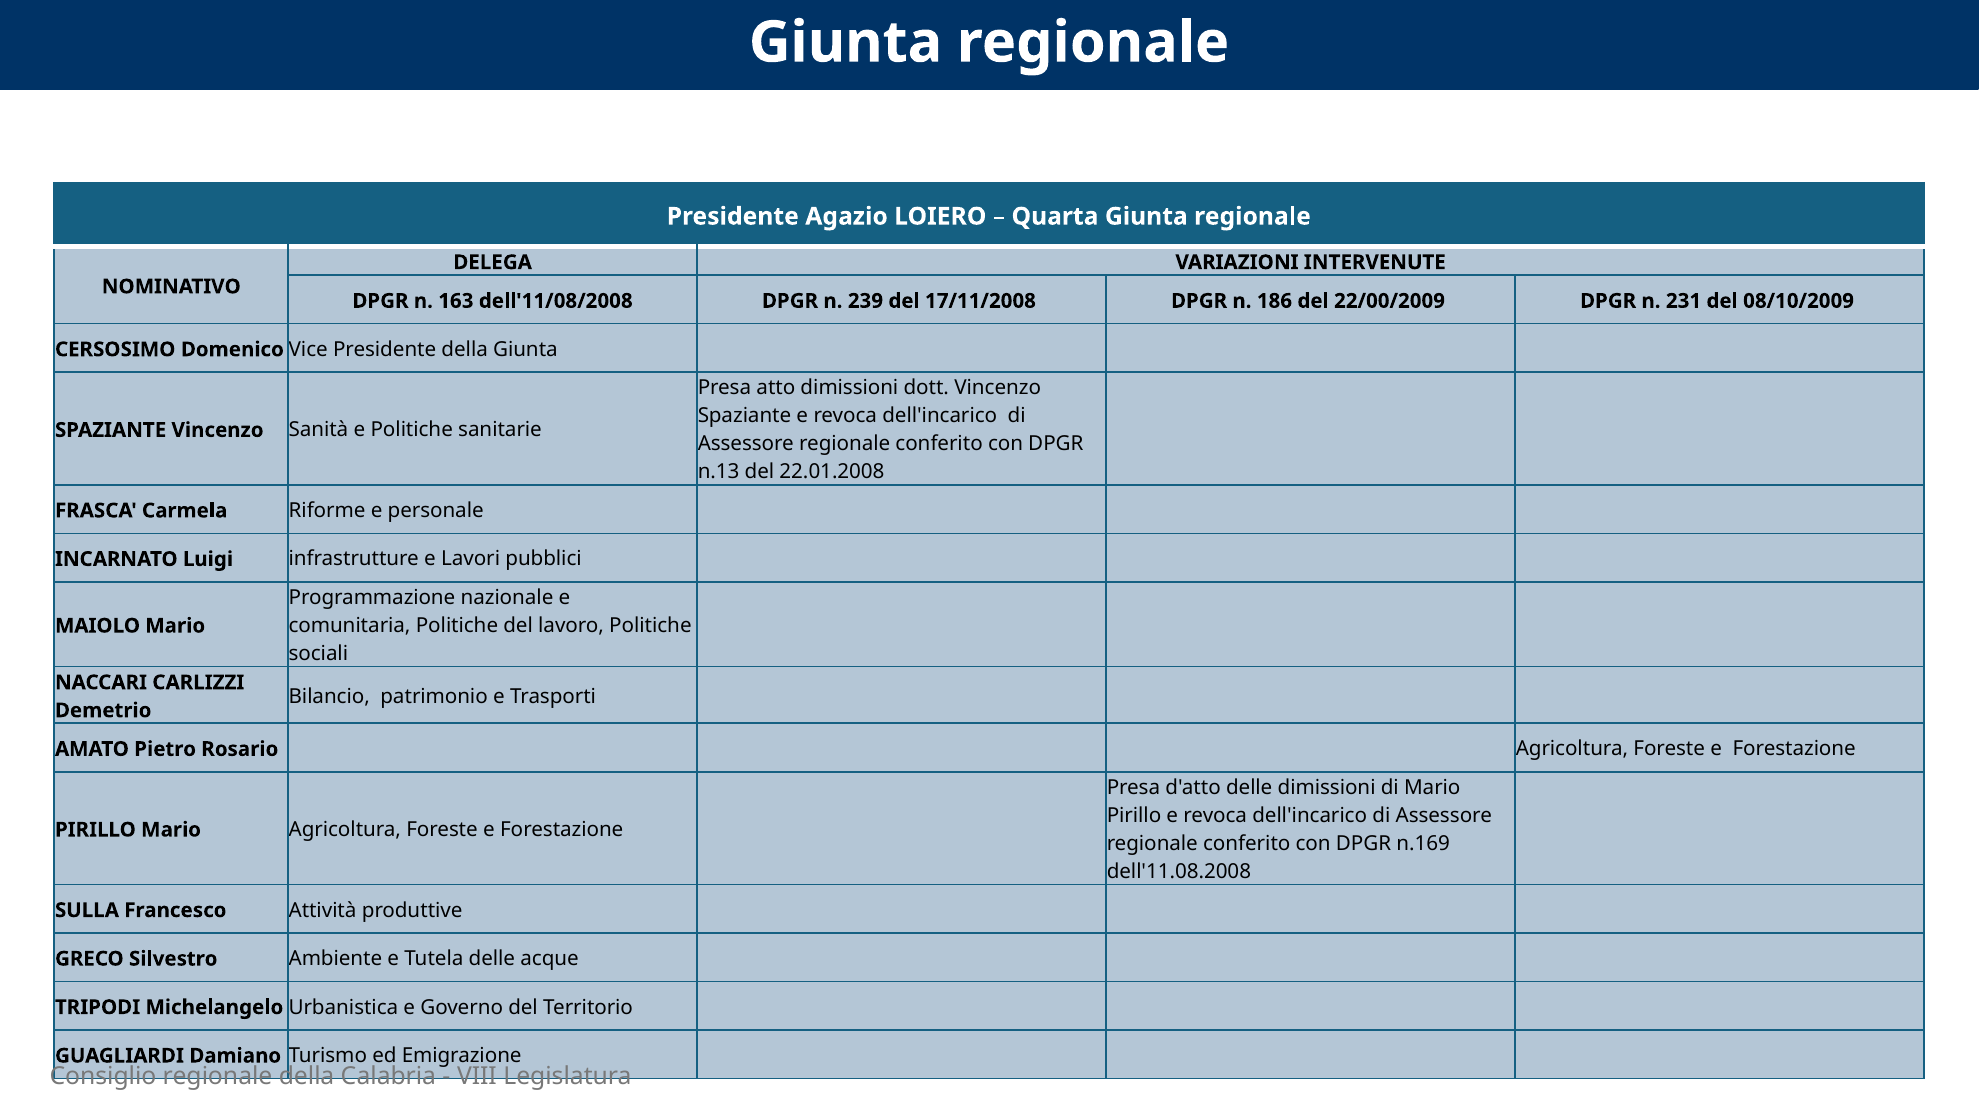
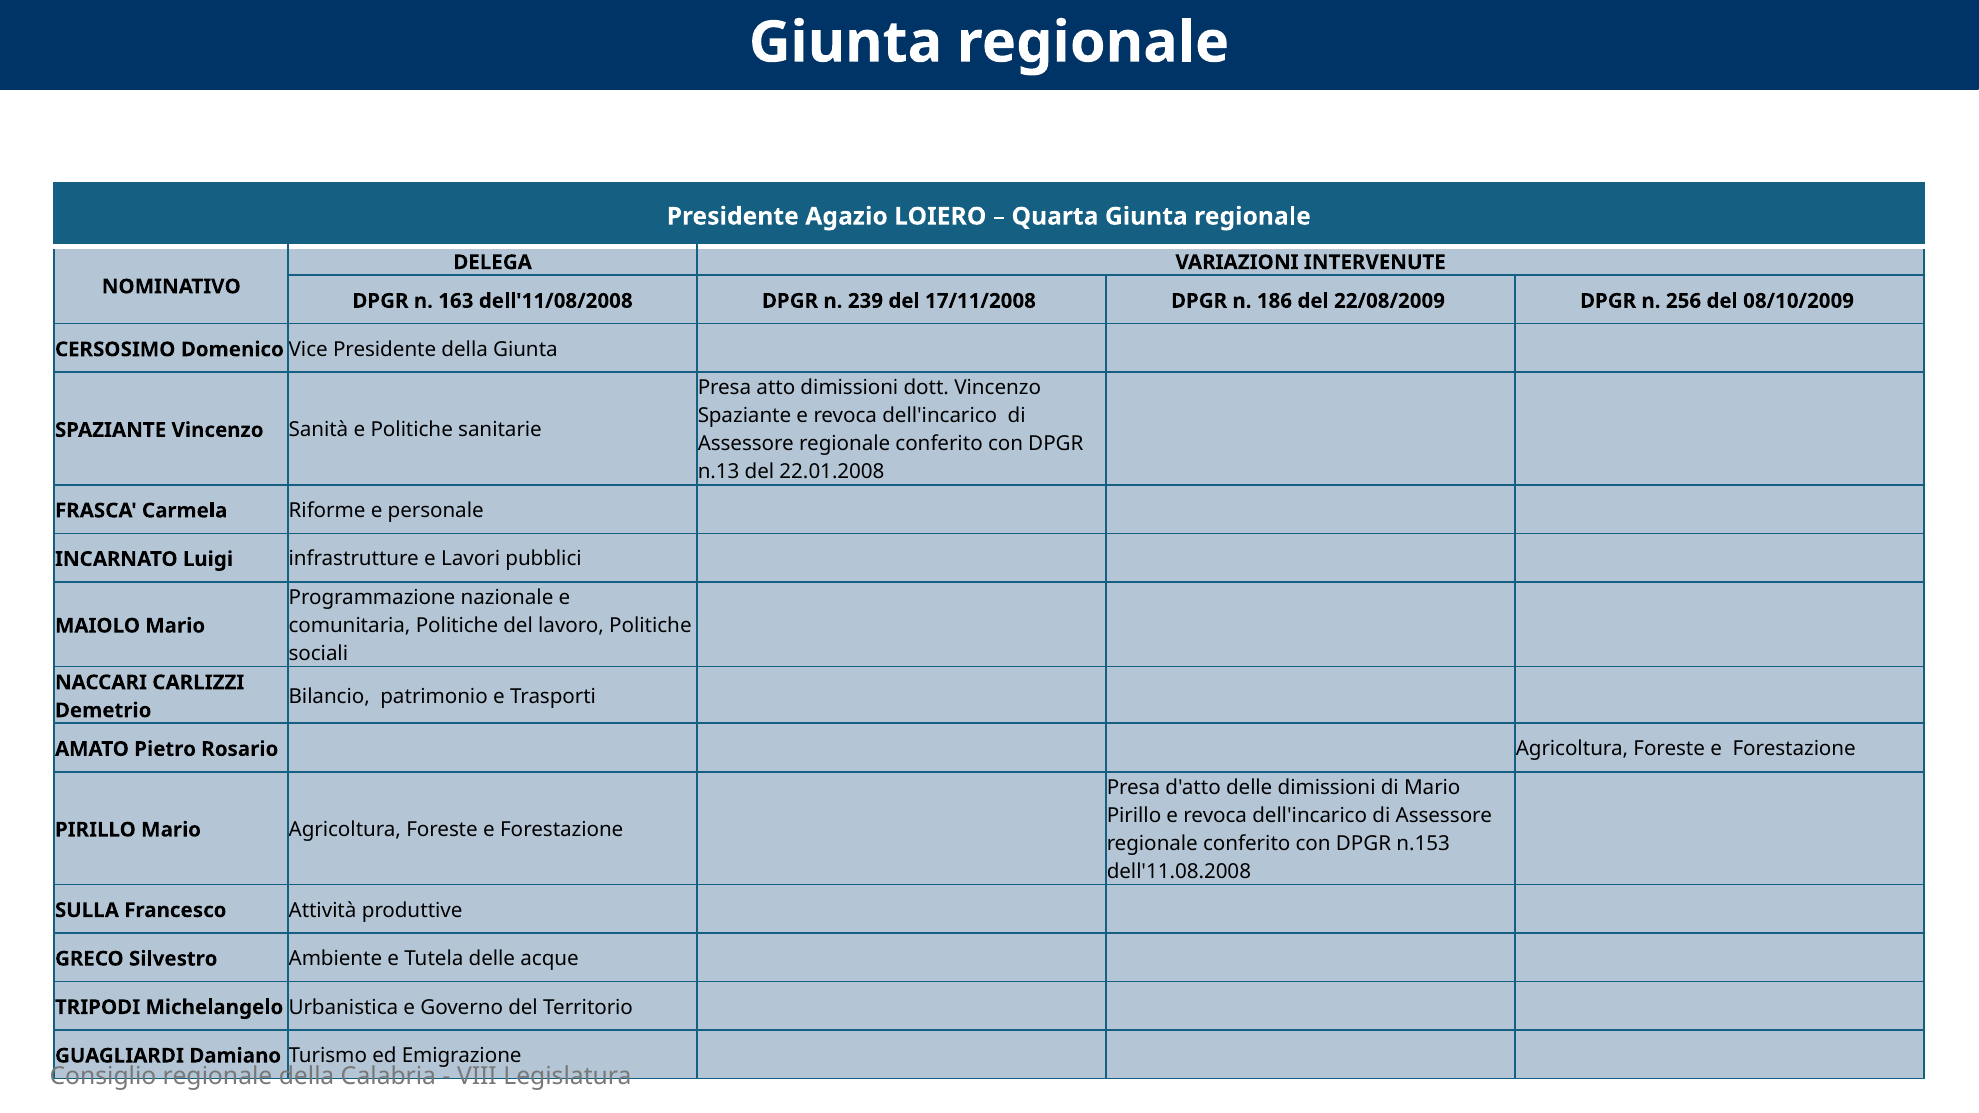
22/00/2009: 22/00/2009 -> 22/08/2009 (1390, 301)
231: 231 -> 256 (1684, 301)
n.169: n.169 -> n.153 (1423, 844)
